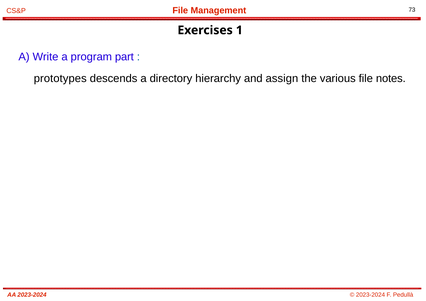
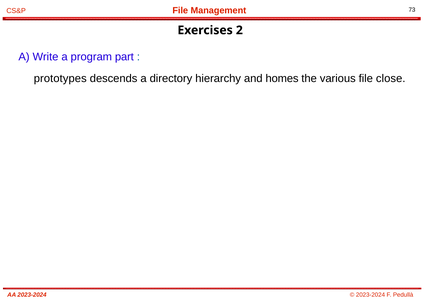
1: 1 -> 2 (239, 30)
assign: assign -> homes (282, 79)
notes: notes -> close (391, 79)
